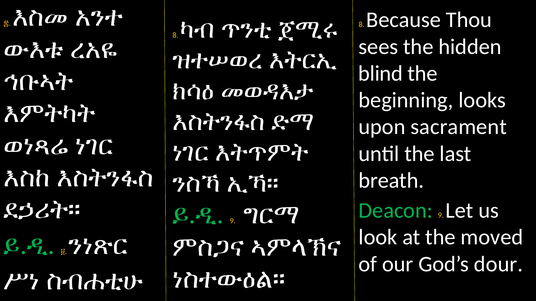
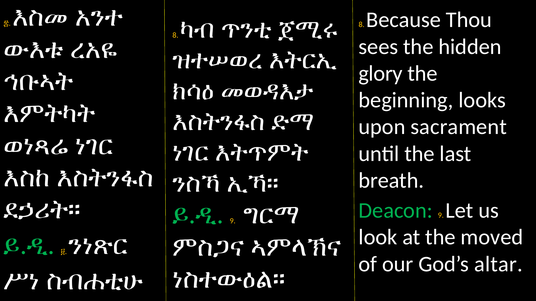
blind: blind -> glory (381, 74)
dour: dour -> altar (499, 264)
